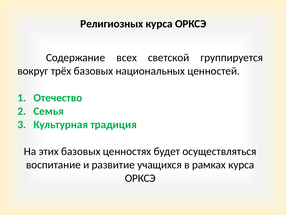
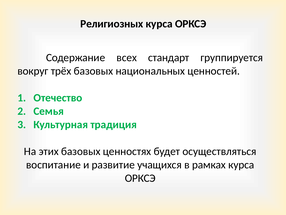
светской: светской -> стандарт (169, 58)
